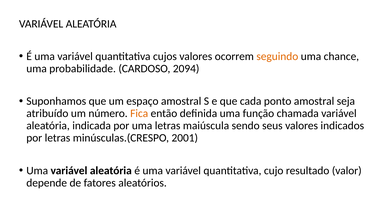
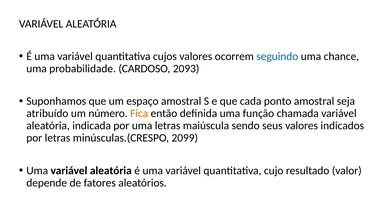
seguindo colour: orange -> blue (277, 56)
2094: 2094 -> 2093 (186, 69)
2001: 2001 -> 2099 (185, 138)
